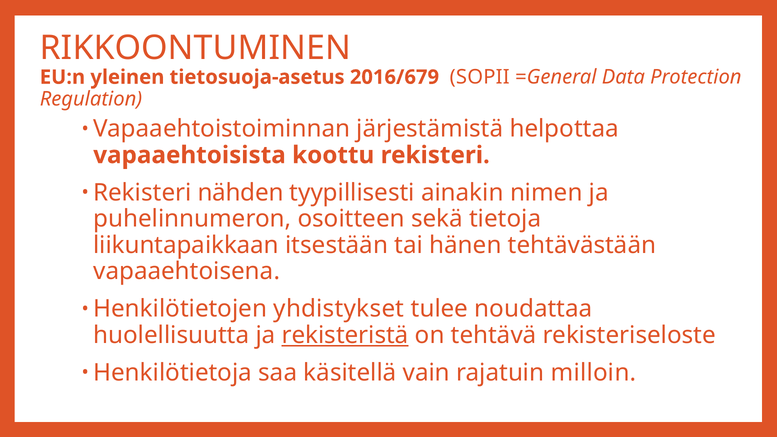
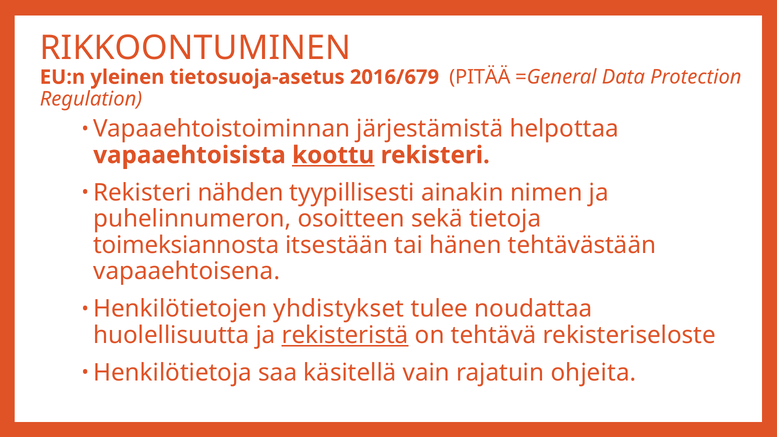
SOPII: SOPII -> PITÄÄ (480, 77)
koottu underline: none -> present (333, 155)
liikuntapaikkaan: liikuntapaikkaan -> toimeksiannosta (186, 245)
milloin: milloin -> ohjeita (593, 373)
